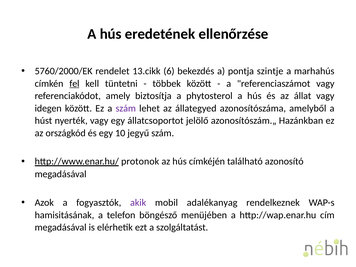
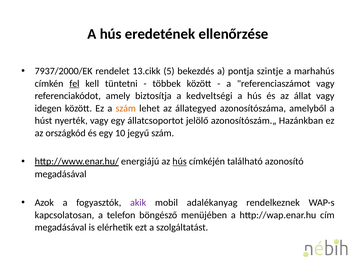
5760/2000/EK: 5760/2000/EK -> 7937/2000/EK (64, 71)
6: 6 -> 5 (169, 71)
phytosterol: phytosterol -> kedveltségi (209, 96)
szám colour: purple -> orange (126, 108)
protonok: protonok -> energiájú (140, 161)
hús underline: none -> present (180, 161)
hamisitásának: hamisitásának -> kapcsolatosan (64, 215)
